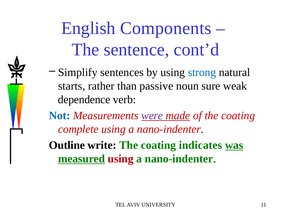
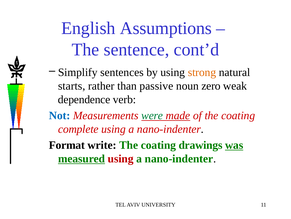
Components: Components -> Assumptions (166, 28)
strong colour: blue -> orange (202, 72)
sure: sure -> zero (211, 86)
were colour: purple -> green (152, 115)
Outline: Outline -> Format (67, 145)
indicates: indicates -> drawings (201, 145)
